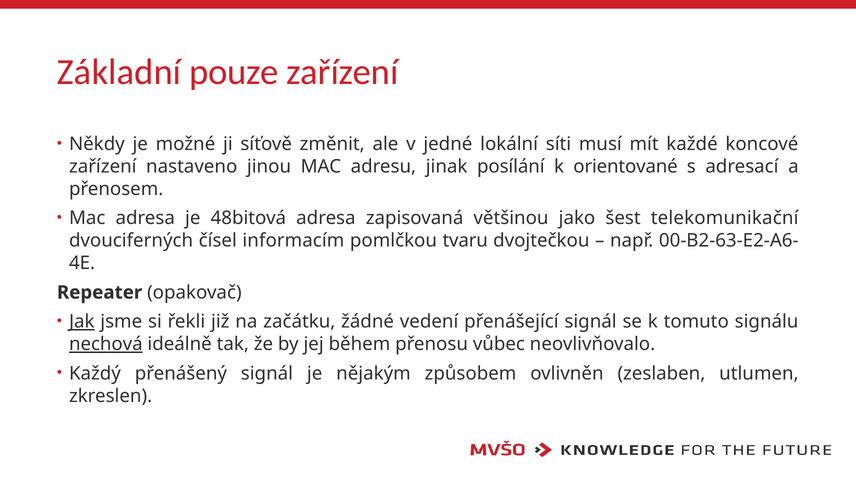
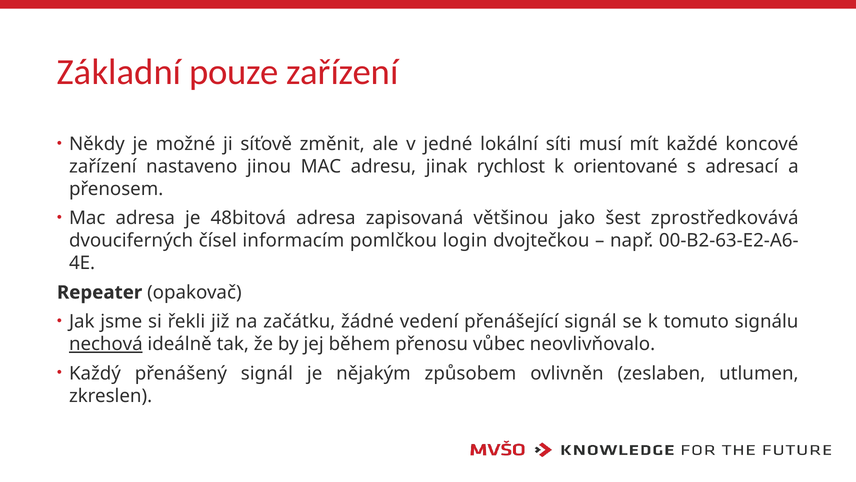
posílání: posílání -> rychlost (511, 166)
telekomunikační: telekomunikační -> zprostředkovává (725, 218)
tvaru: tvaru -> login (465, 241)
Jak underline: present -> none (82, 321)
